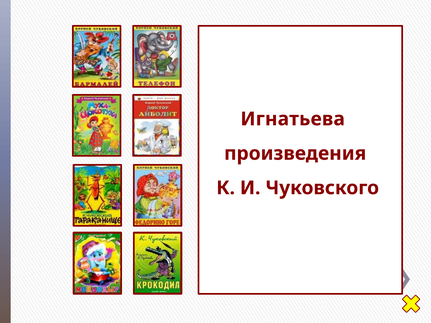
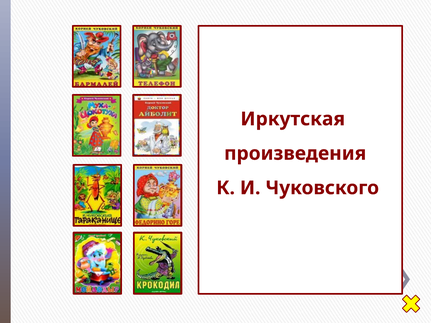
Игнатьева: Игнатьева -> Иркутская (293, 119)
